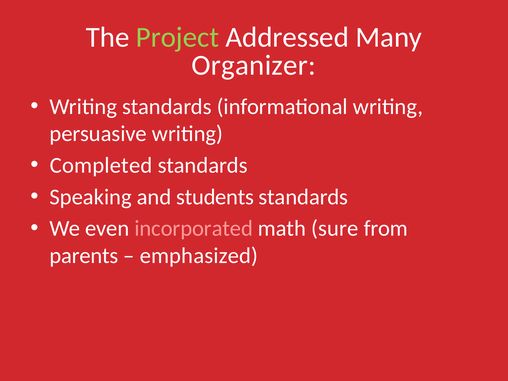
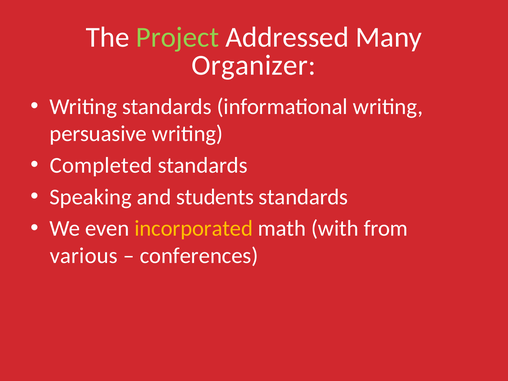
incorporated colour: pink -> yellow (194, 229)
sure: sure -> with (335, 229)
parents: parents -> various (84, 256)
emphasized: emphasized -> conferences (199, 256)
